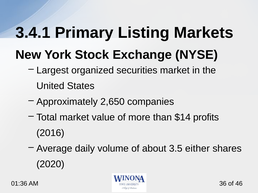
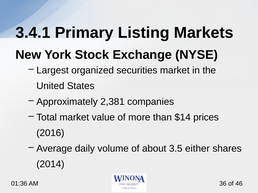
2,650: 2,650 -> 2,381 (112, 102)
profits: profits -> prices (206, 118)
2020: 2020 -> 2014 (50, 165)
